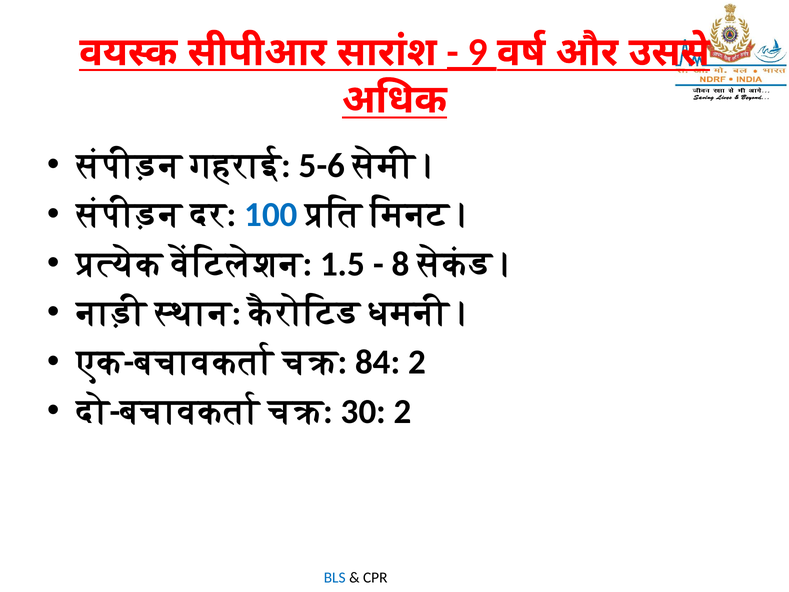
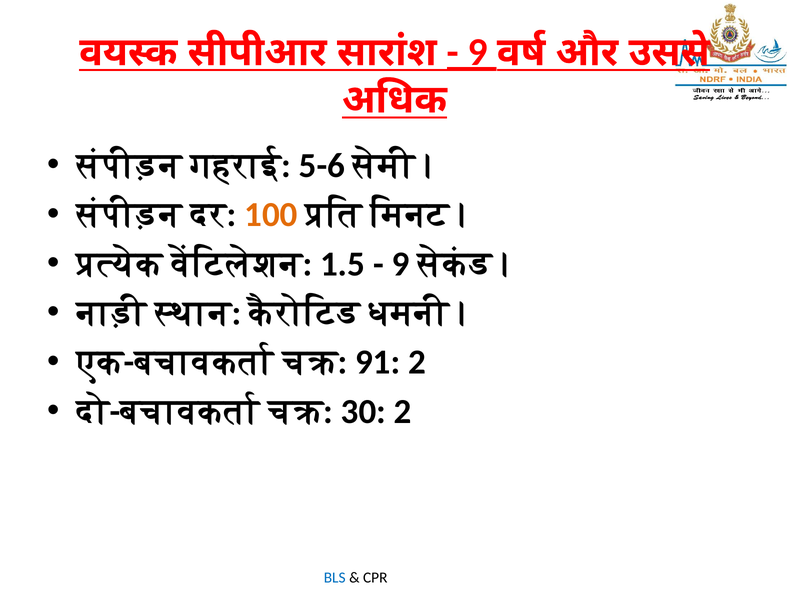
100 colour: blue -> orange (271, 215)
8: 8 -> 9 (401, 264)
84: 84 -> 91 (378, 362)
